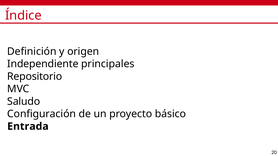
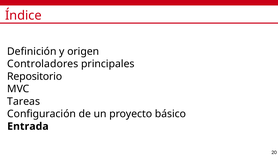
Independiente: Independiente -> Controladores (43, 64)
Saludo: Saludo -> Tareas (24, 102)
